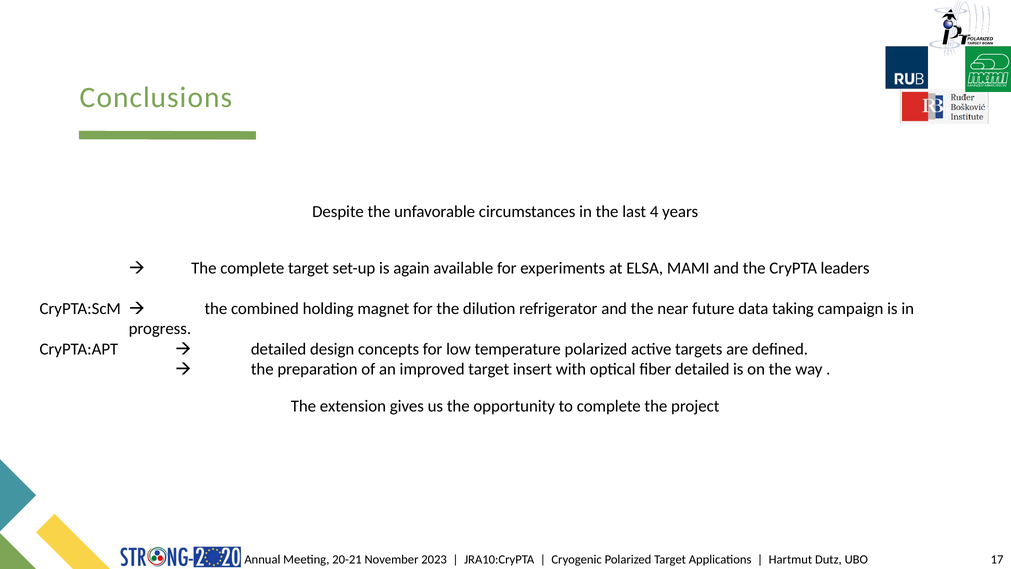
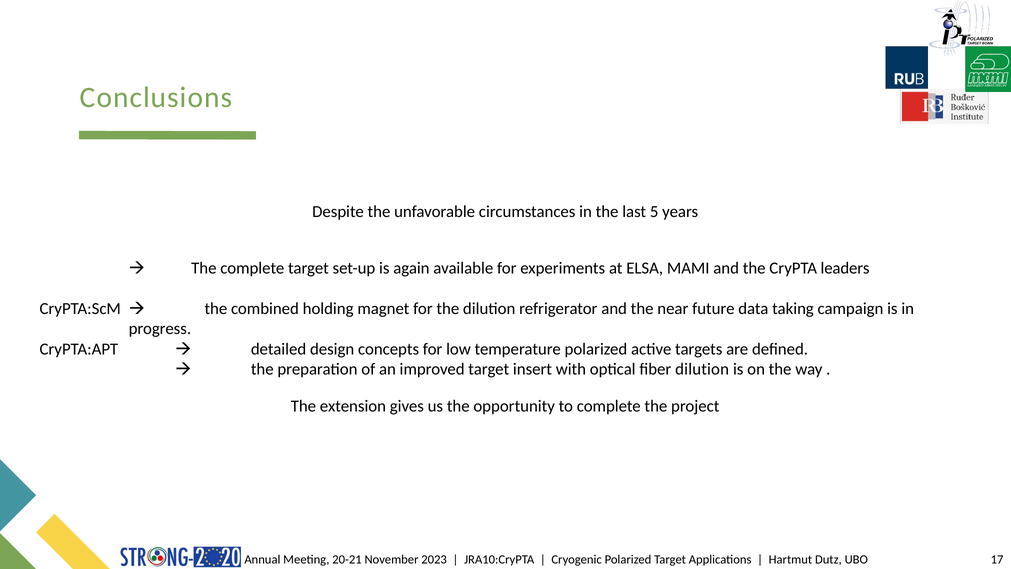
4: 4 -> 5 (654, 212)
fiber detailed: detailed -> dilution (702, 369)
